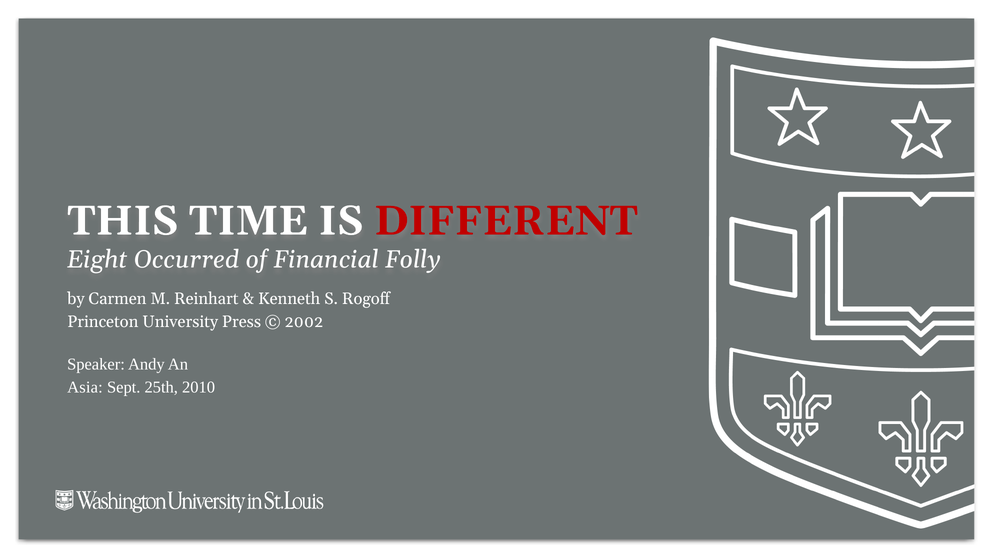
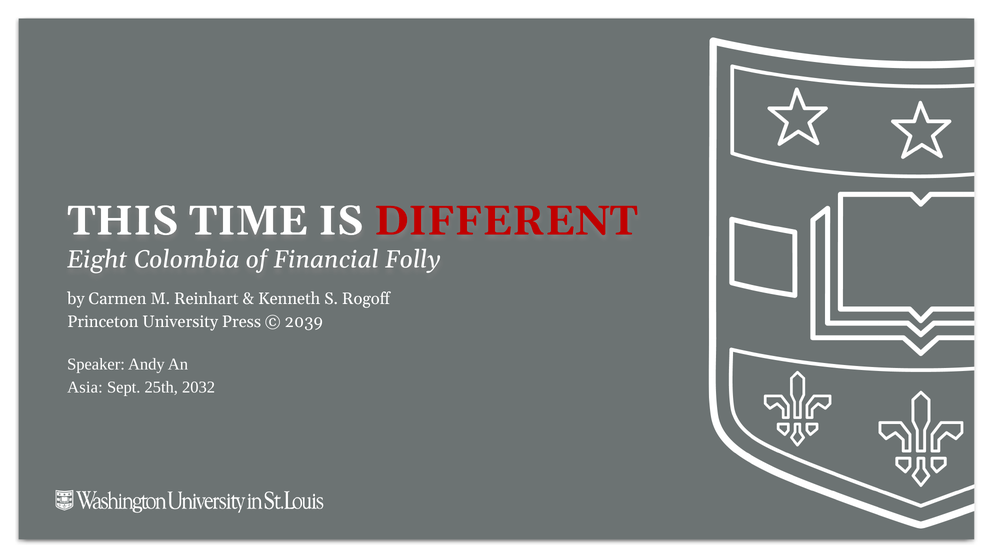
Occurred: Occurred -> Colombia (187, 260)
2002: 2002 -> 2039 (304, 322)
2010: 2010 -> 2032 (199, 388)
